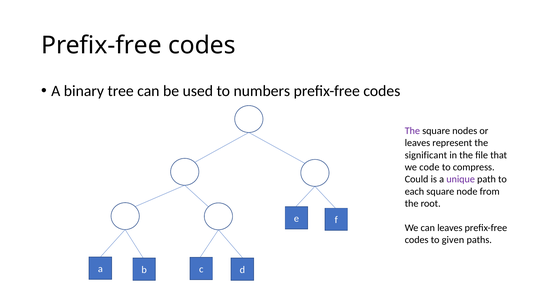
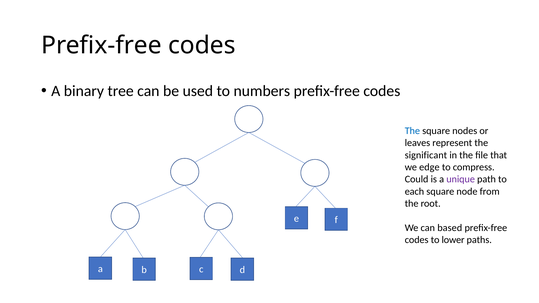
The colour: purple -> blue (412, 131)
code: code -> edge (429, 167)
can leaves: leaves -> based (450, 228)
given: given -> lower (453, 240)
